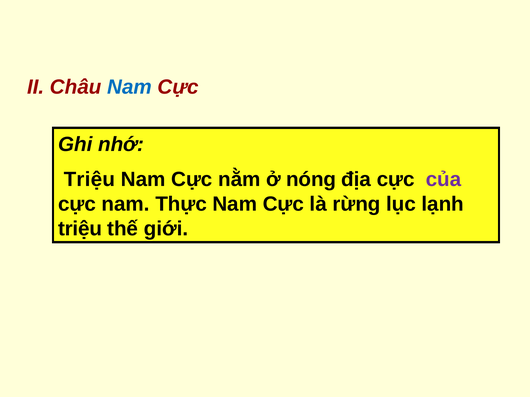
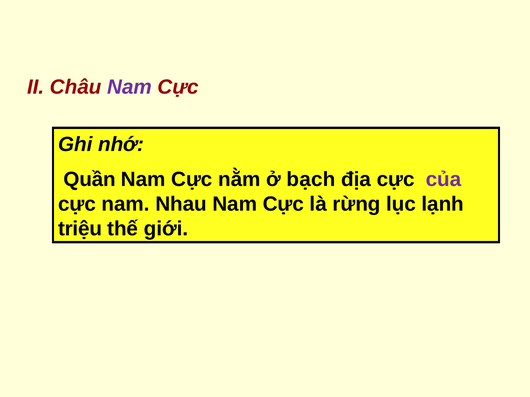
Nam colour: blue -> purple (129, 87)
Triệu: Triệu -> Quần (90, 180)
nóng: nóng -> bạch (311, 180)
Thực: Thực -> Nhau (181, 204)
